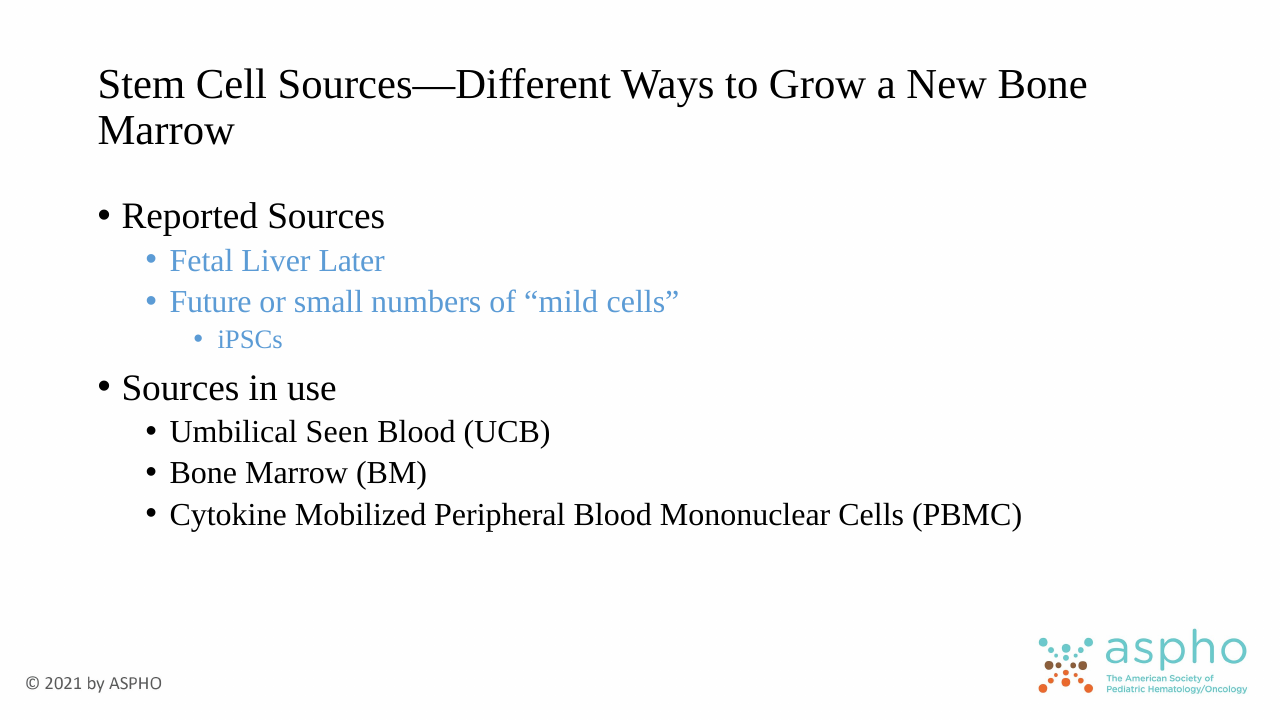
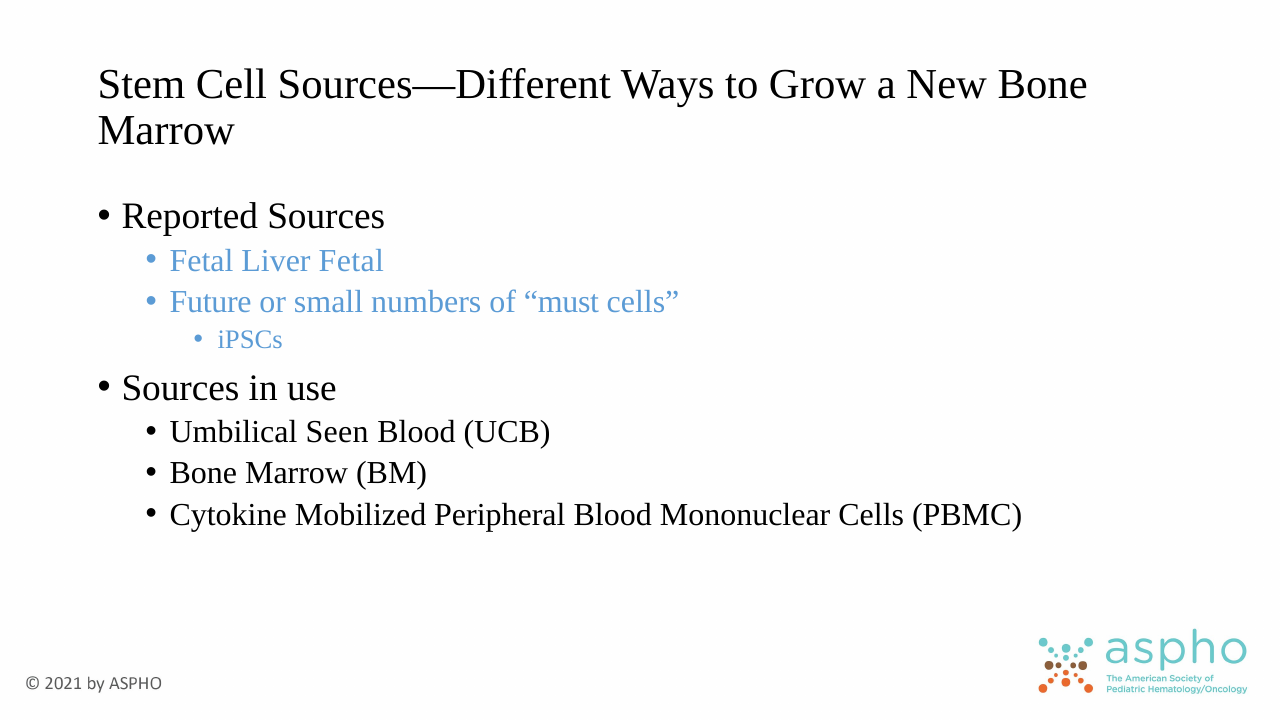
Liver Later: Later -> Fetal (351, 261)
mild: mild -> must (562, 302)
